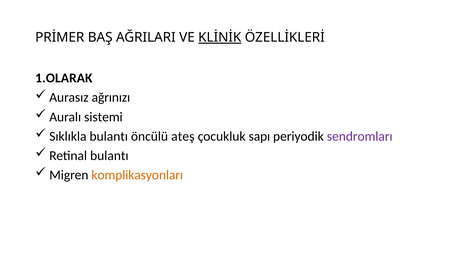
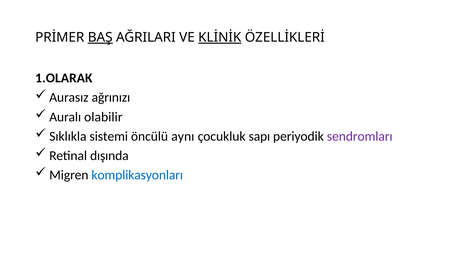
BAŞ underline: none -> present (100, 37)
sistemi: sistemi -> olabilir (103, 117)
Sıklıkla bulantı: bulantı -> sistemi (109, 136)
ateş: ateş -> aynı (183, 136)
Retinal bulantı: bulantı -> dışında (109, 156)
komplikasyonları colour: orange -> blue (137, 175)
